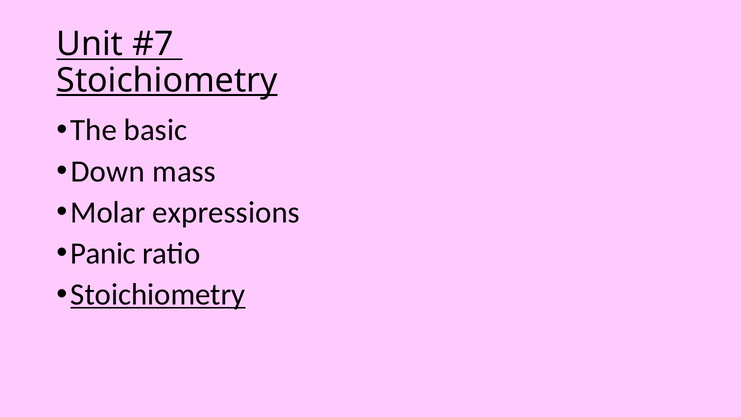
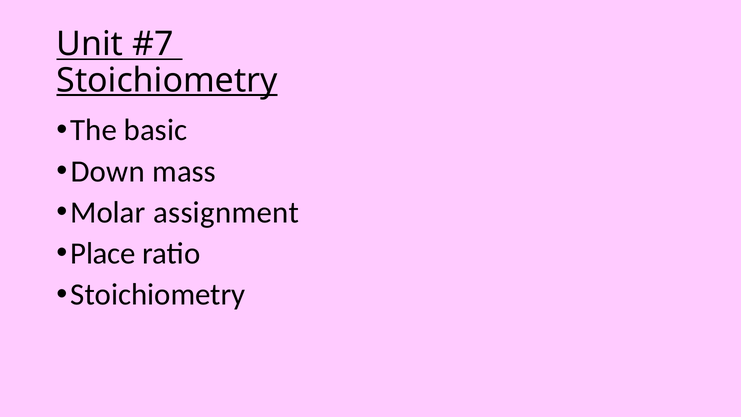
expressions: expressions -> assignment (226, 212)
Panic: Panic -> Place (103, 253)
Stoichiometry underline: present -> none (158, 294)
